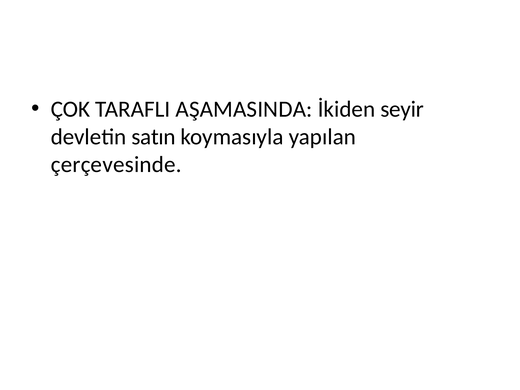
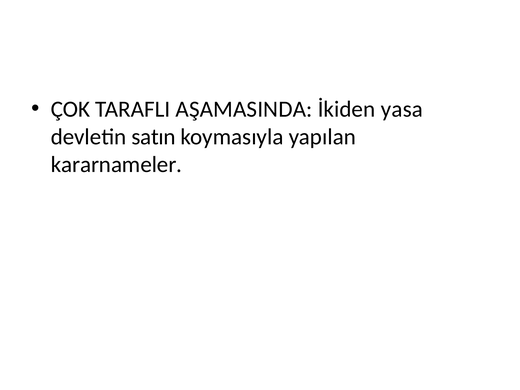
seyir: seyir -> yasa (402, 109)
çerçevesinde: çerçevesinde -> kararnameler (116, 165)
